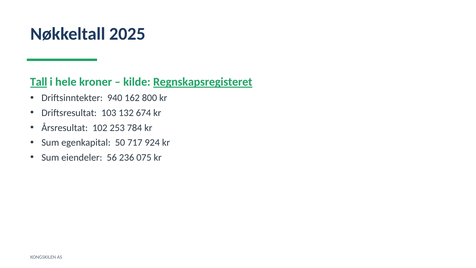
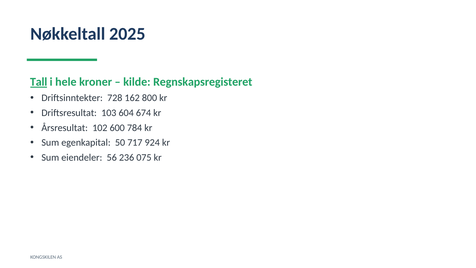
Regnskapsregisteret underline: present -> none (203, 82)
940: 940 -> 728 (115, 98)
132: 132 -> 604 (126, 113)
253: 253 -> 600 (117, 128)
